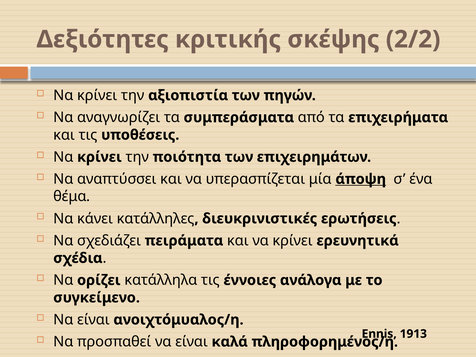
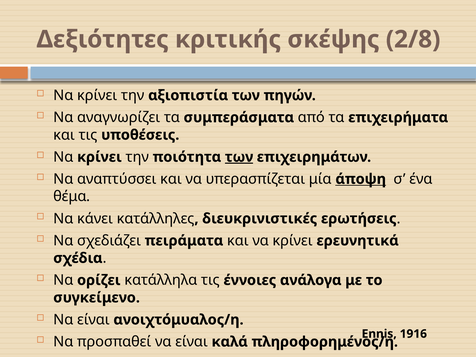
2/2: 2/2 -> 2/8 (413, 39)
των underline: none -> present (239, 157)
1913: 1913 -> 1916 (413, 334)
